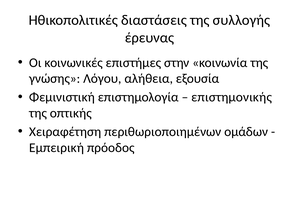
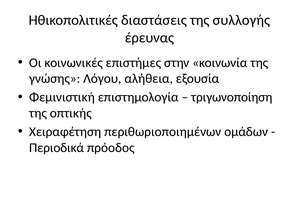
επιστημονικής: επιστημονικής -> τριγωνοποίηση (232, 97)
Εμπειρική: Εμπειρική -> Περιοδικά (57, 148)
